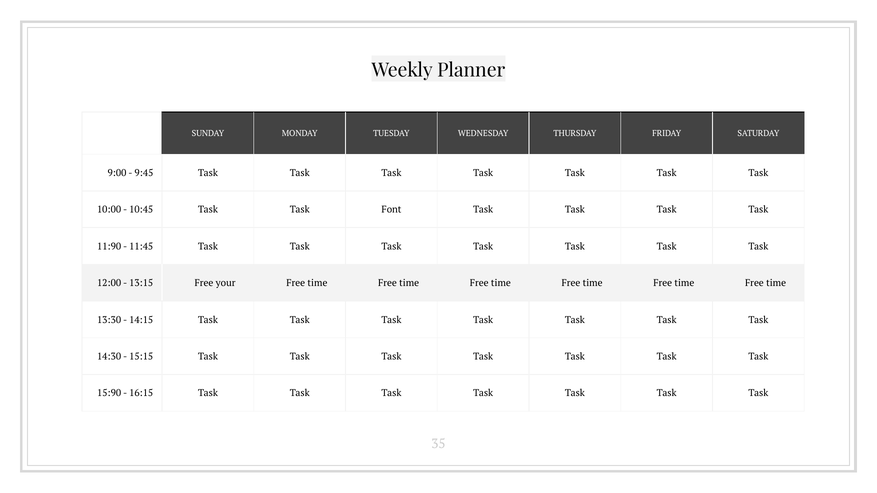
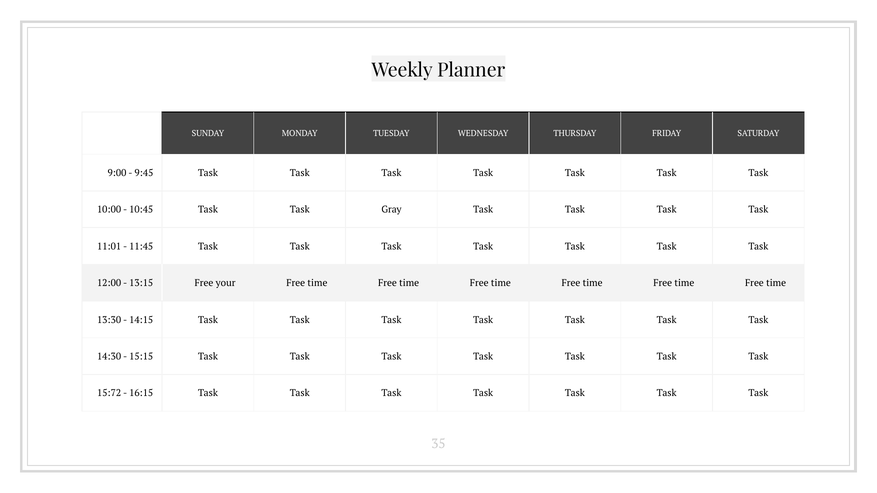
Font: Font -> Gray (391, 210)
11:90: 11:90 -> 11:01 (109, 247)
15:90: 15:90 -> 15:72 (109, 394)
